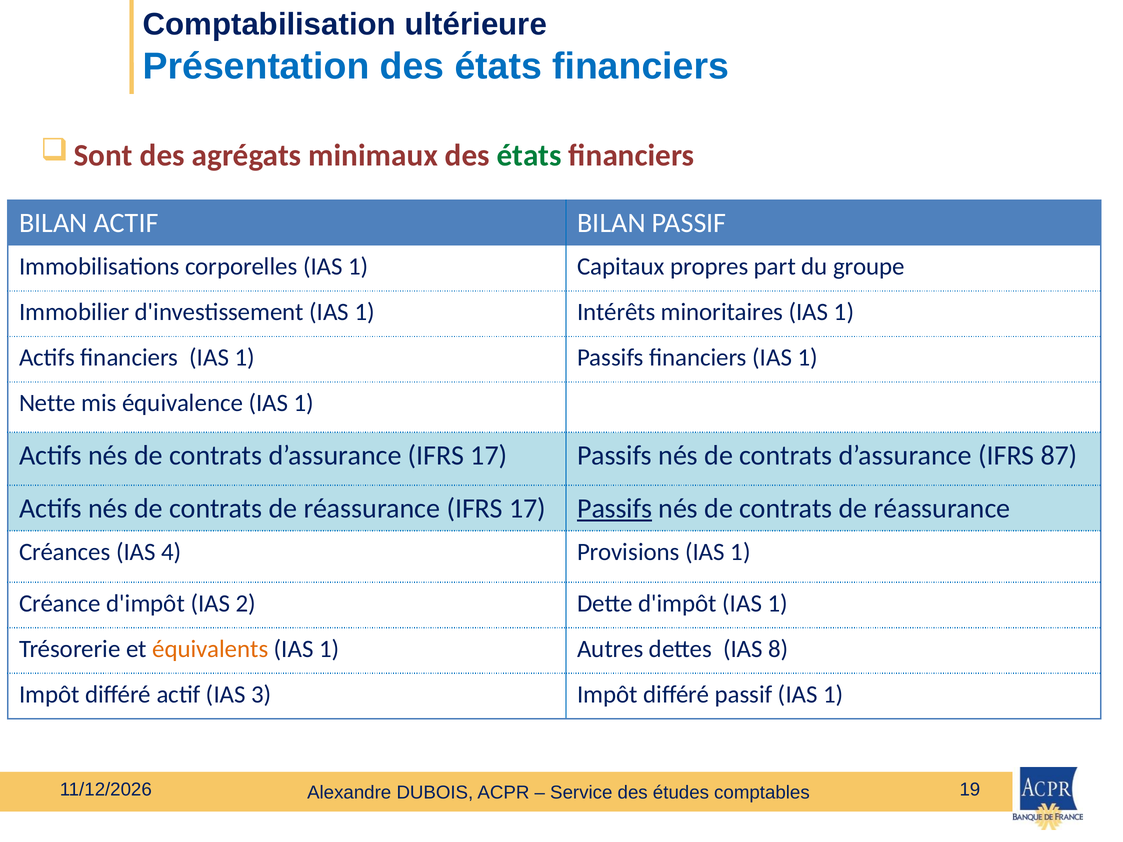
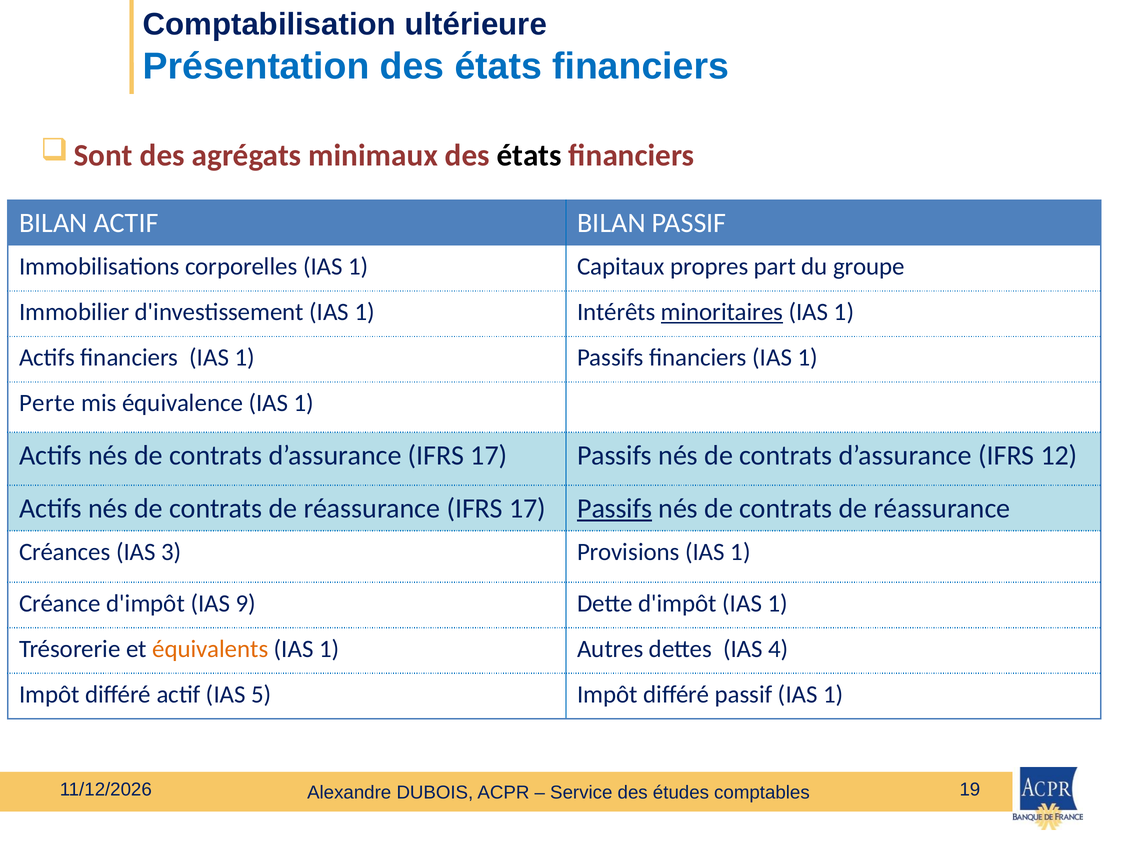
états colour: green -> black (529, 156)
minoritaires underline: none -> present (722, 312)
Nette: Nette -> Perte (47, 403)
87: 87 -> 12 (1059, 456)
4: 4 -> 3 (171, 552)
2: 2 -> 9 (246, 604)
8: 8 -> 4 (778, 649)
3: 3 -> 5 (261, 695)
